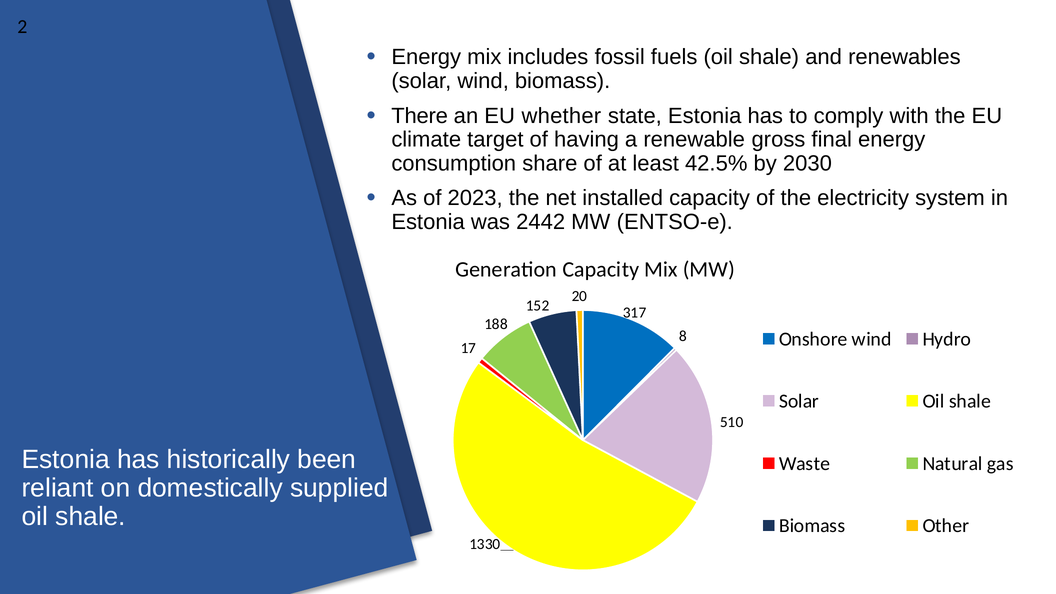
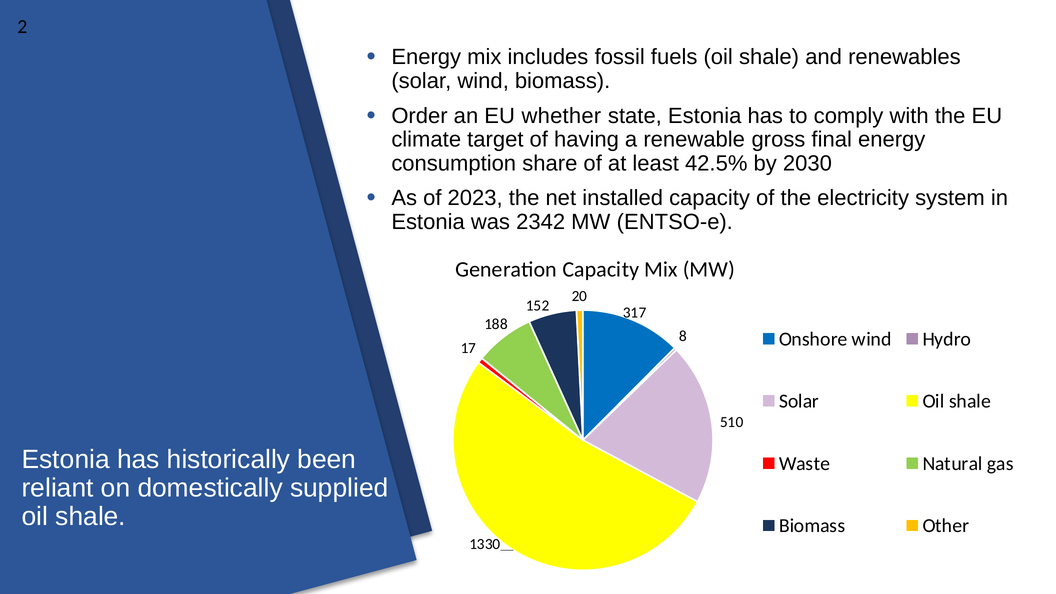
There: There -> Order (420, 116)
2442: 2442 -> 2342 (541, 222)
